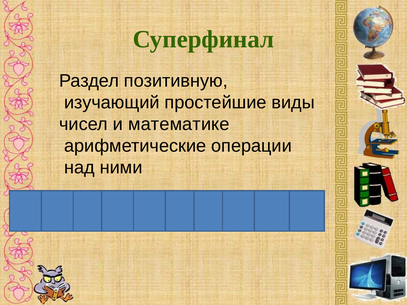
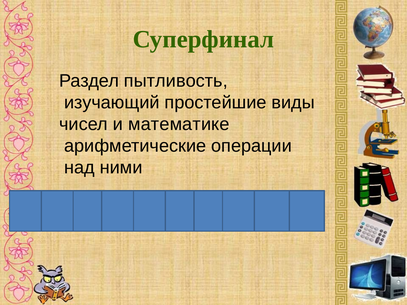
позитивную: позитивную -> пытливость (176, 81)
